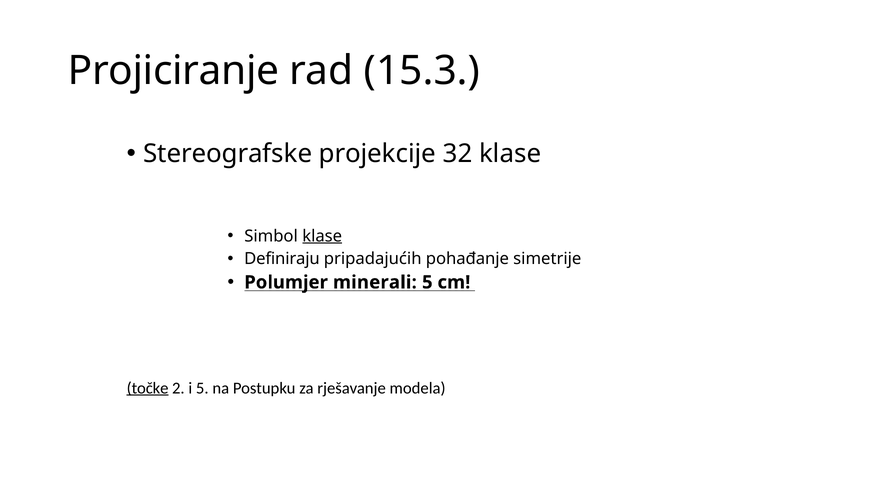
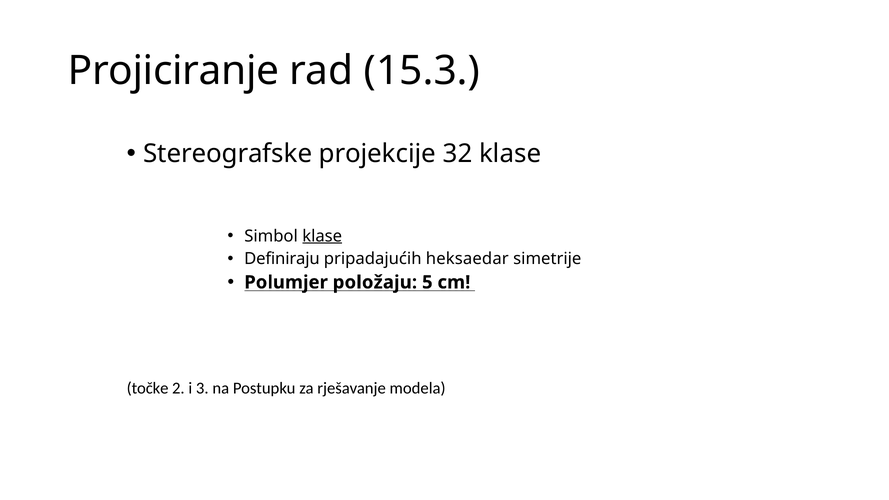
pohađanje: pohađanje -> heksaedar (467, 259)
minerali: minerali -> položaju (375, 282)
točke underline: present -> none (148, 388)
i 5: 5 -> 3 (202, 388)
